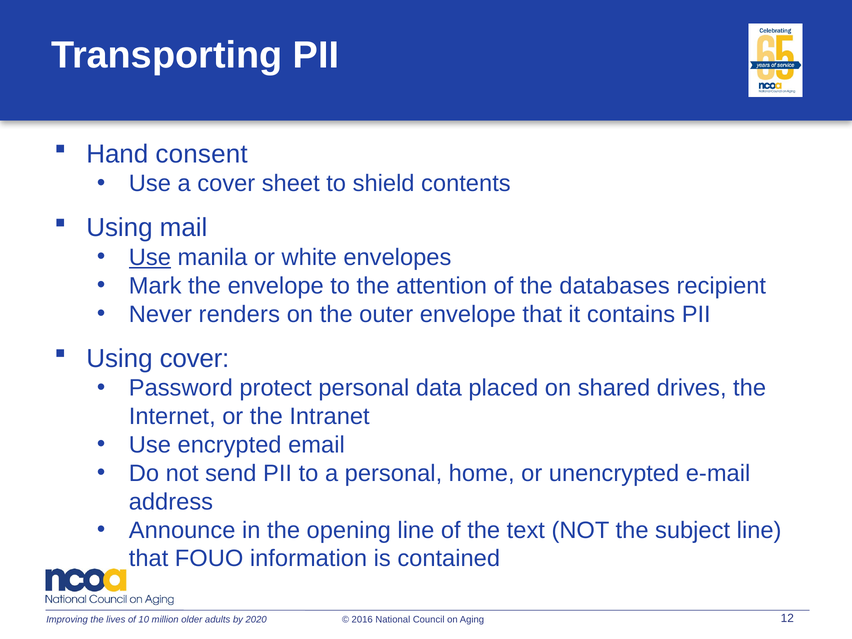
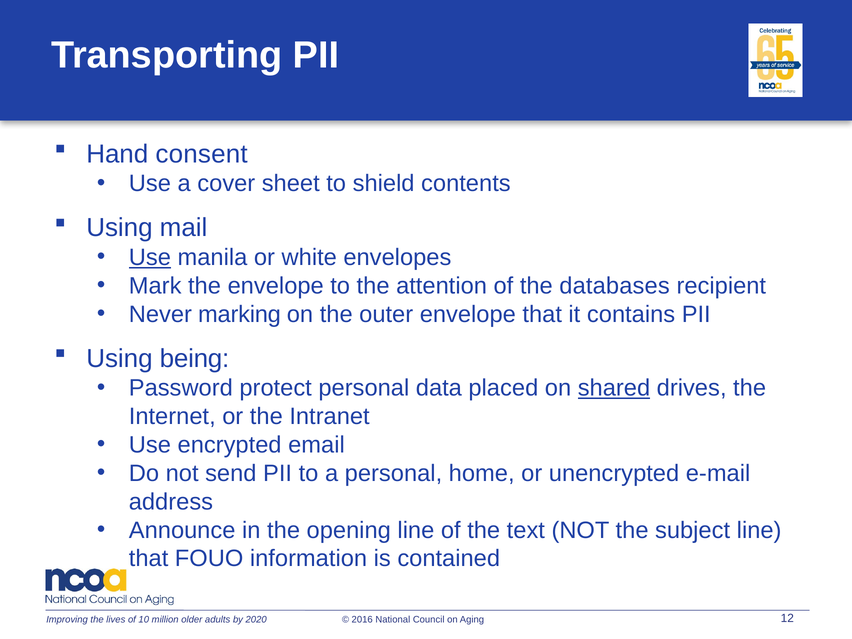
renders: renders -> marking (239, 314)
Using cover: cover -> being (195, 359)
shared underline: none -> present (614, 388)
